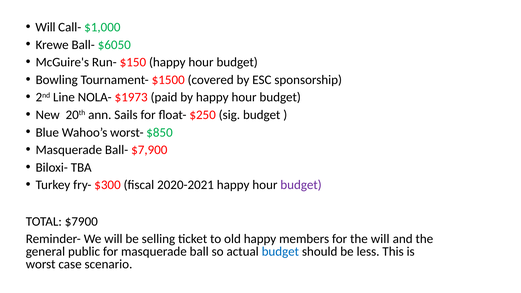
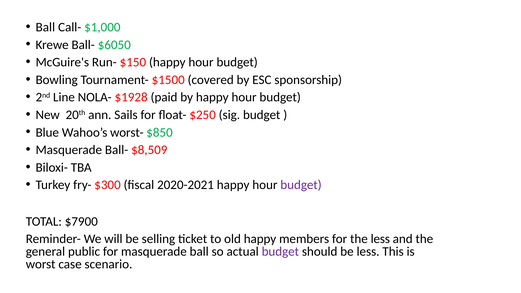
Will: Will -> Ball (45, 27)
$1973: $1973 -> $1928 (131, 97)
$7,900: $7,900 -> $8,509 (149, 150)
the will: will -> less (380, 239)
budget colour: blue -> purple (280, 252)
